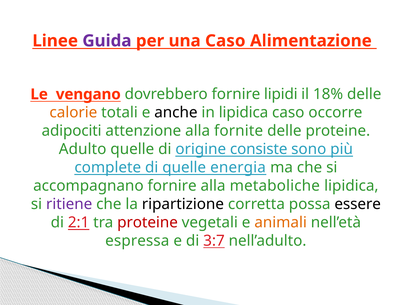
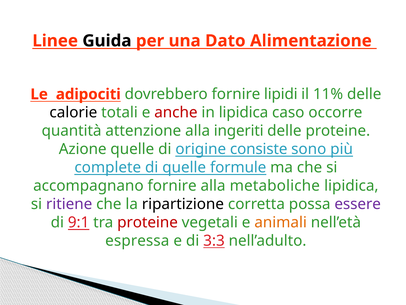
Guida colour: purple -> black (107, 41)
una Caso: Caso -> Dato (225, 41)
vengano: vengano -> adipociti (88, 94)
18%: 18% -> 11% (328, 94)
calorie colour: orange -> black (73, 112)
anche colour: black -> red (176, 112)
adipociti: adipociti -> quantità (72, 131)
fornite: fornite -> ingeriti (239, 131)
Adulto: Adulto -> Azione (83, 149)
energia: energia -> formule (238, 167)
essere colour: black -> purple (358, 204)
2:1: 2:1 -> 9:1 (79, 222)
3:7: 3:7 -> 3:3 (214, 240)
